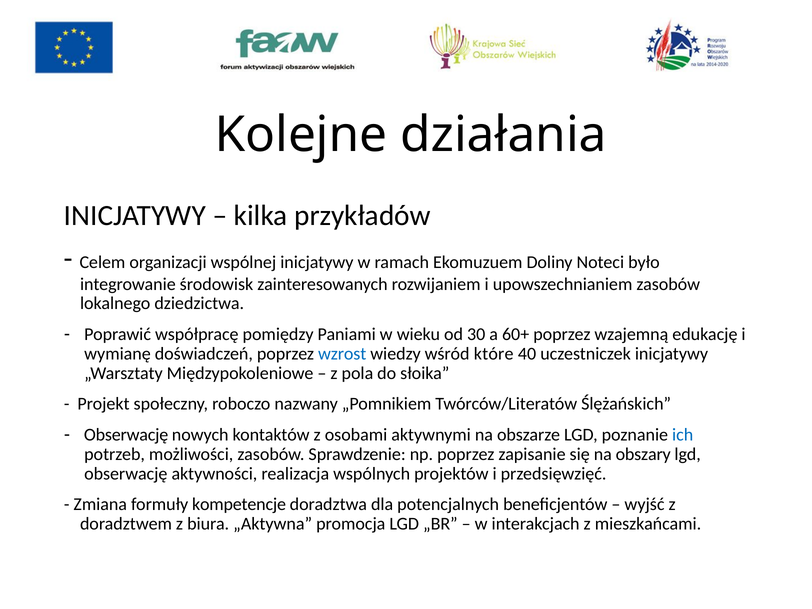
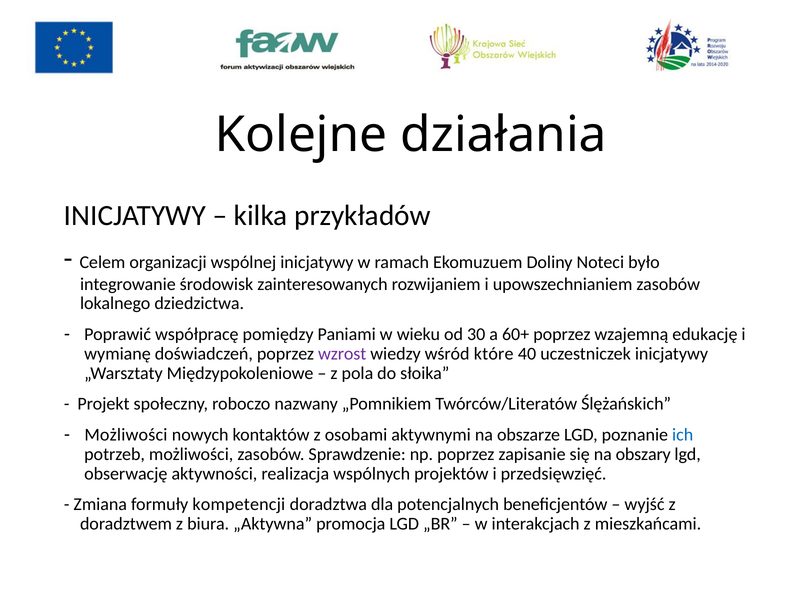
wzrost colour: blue -> purple (342, 354)
Obserwację: Obserwację -> Możliwości (126, 435)
kompetencje: kompetencje -> kompetencji (239, 504)
